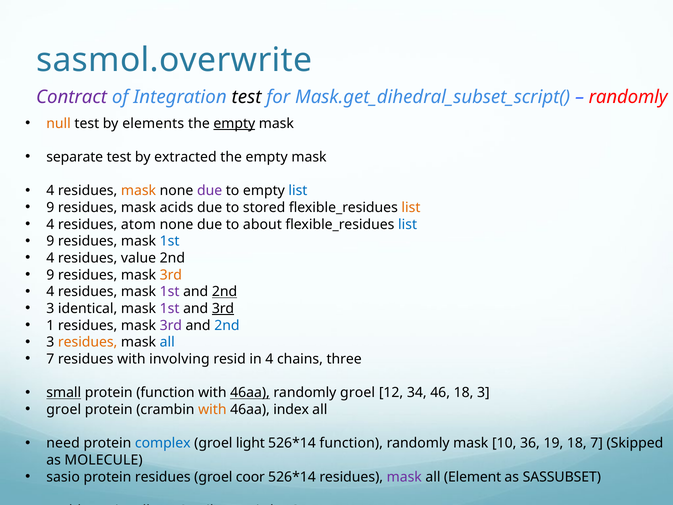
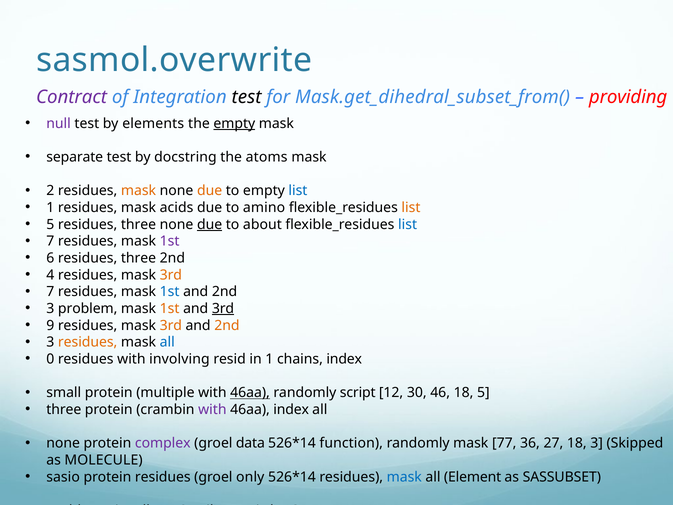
Mask.get_dihedral_subset_script(: Mask.get_dihedral_subset_script( -> Mask.get_dihedral_subset_from( (433, 97)
randomly: randomly -> providing (628, 97)
null colour: orange -> purple (59, 123)
extracted: extracted -> docstring (185, 157)
empty: empty -> atoms (267, 157)
4: 4 -> 2 (50, 191)
due colour: purple -> orange (210, 191)
9: 9 -> 1 (50, 207)
stored: stored -> amino (264, 207)
4: 4 -> 5 (50, 224)
atom: atom -> three (139, 224)
due underline: none -> present (210, 224)
9: 9 -> 7 (50, 241)
1st colour: blue -> purple (170, 241)
4: 4 -> 6 (50, 258)
value: value -> three (139, 258)
9: 9 -> 4 (50, 275)
4: 4 -> 7 (50, 292)
1st colour: purple -> blue (170, 292)
2nd underline: present -> none (225, 292)
identical: identical -> problem (88, 308)
1st colour: purple -> orange (170, 308)
1: 1 -> 9 (50, 325)
3rd colour: purple -> orange (171, 325)
2nd colour: blue -> orange (227, 325)
7: 7 -> 0 (50, 359)
in 4: 4 -> 1 (269, 359)
chains three: three -> index (344, 359)
small underline: present -> none (64, 393)
protein function: function -> multiple (165, 393)
randomly groel: groel -> script (358, 393)
34: 34 -> 30 (417, 393)
18 3: 3 -> 5 (483, 393)
groel: groel -> three (64, 409)
with colour: orange -> purple (212, 409)
need: need -> none (63, 443)
complex colour: blue -> purple (163, 443)
light: light -> data (250, 443)
10: 10 -> 77 (504, 443)
19: 19 -> 27 (553, 443)
18 7: 7 -> 3 (597, 443)
coor: coor -> only (250, 477)
mask colour: purple -> blue (404, 477)
